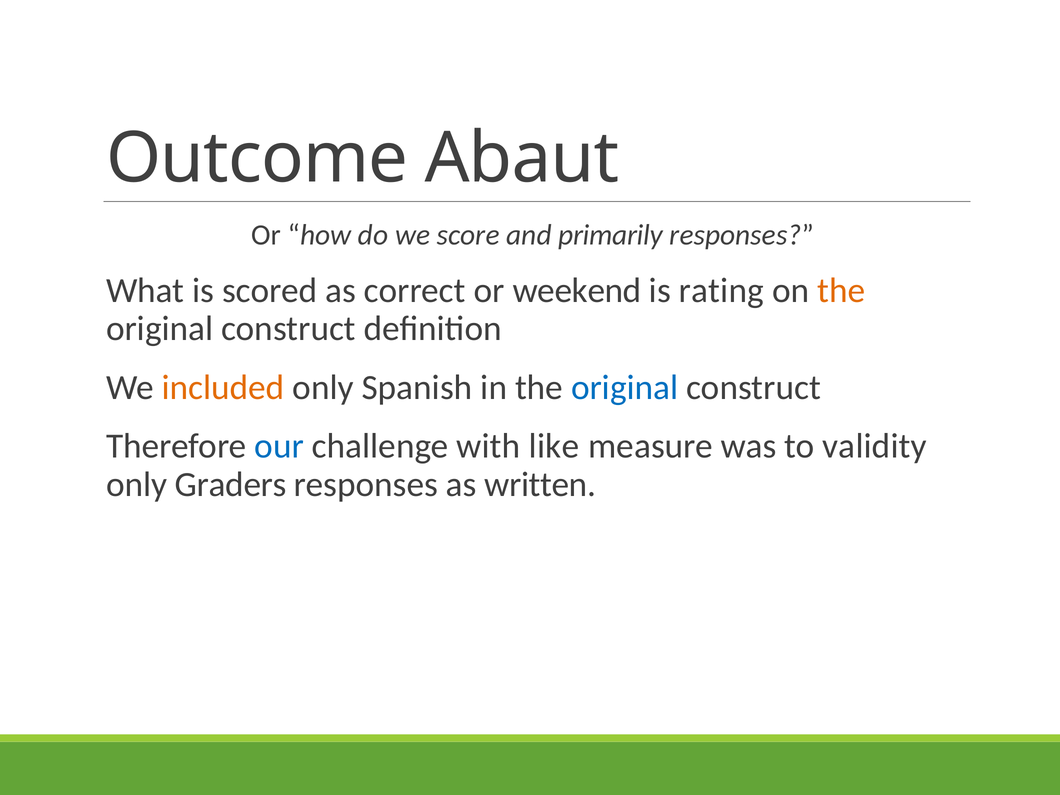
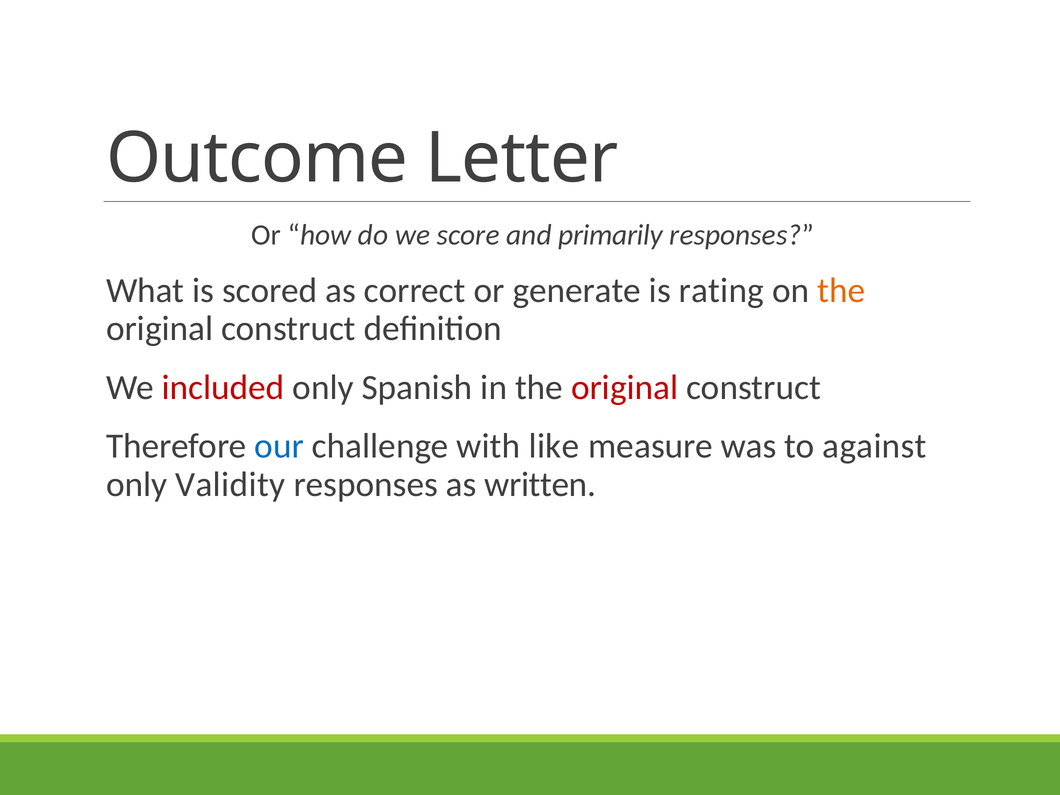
Abaut: Abaut -> Letter (522, 158)
weekend: weekend -> generate (577, 291)
included colour: orange -> red (223, 387)
original colour: blue -> red (625, 387)
validity: validity -> against (874, 446)
Graders: Graders -> Validity (230, 484)
